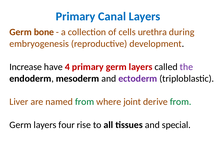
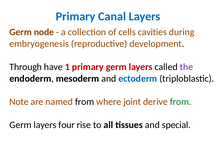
bone: bone -> node (44, 32)
urethra: urethra -> cavities (152, 32)
Increase: Increase -> Through (26, 67)
4: 4 -> 1 (67, 67)
ectoderm colour: purple -> blue (138, 79)
Liver: Liver -> Note (19, 102)
from colour: green -> black (85, 102)
